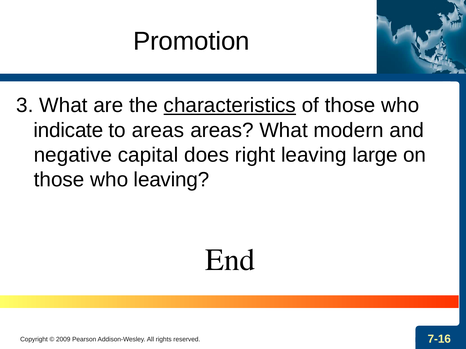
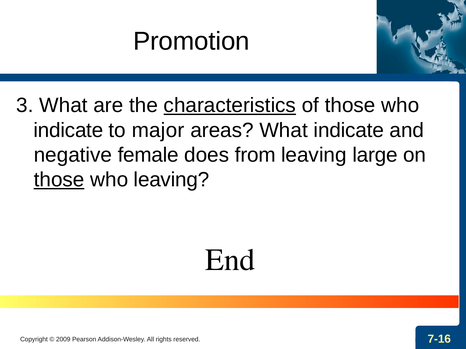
to areas: areas -> major (158, 130)
What modern: modern -> indicate (349, 130)
capital: capital -> female (148, 155)
right: right -> from (255, 155)
those underline: none -> present (59, 180)
